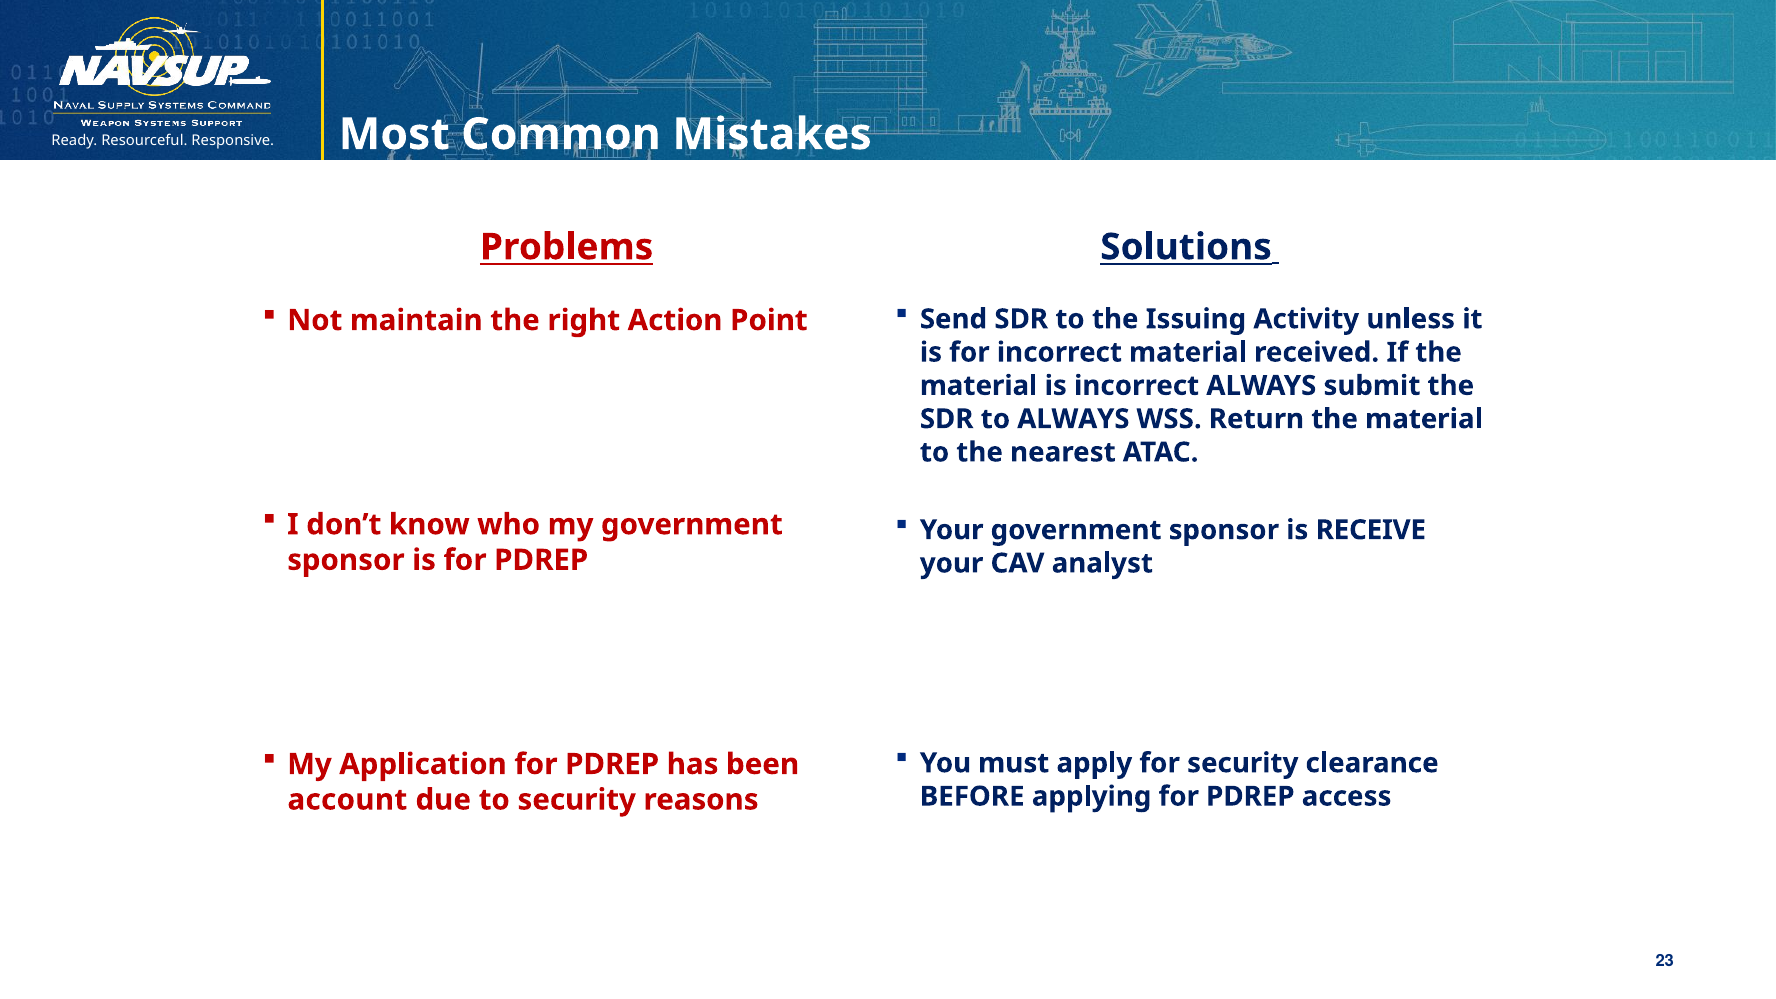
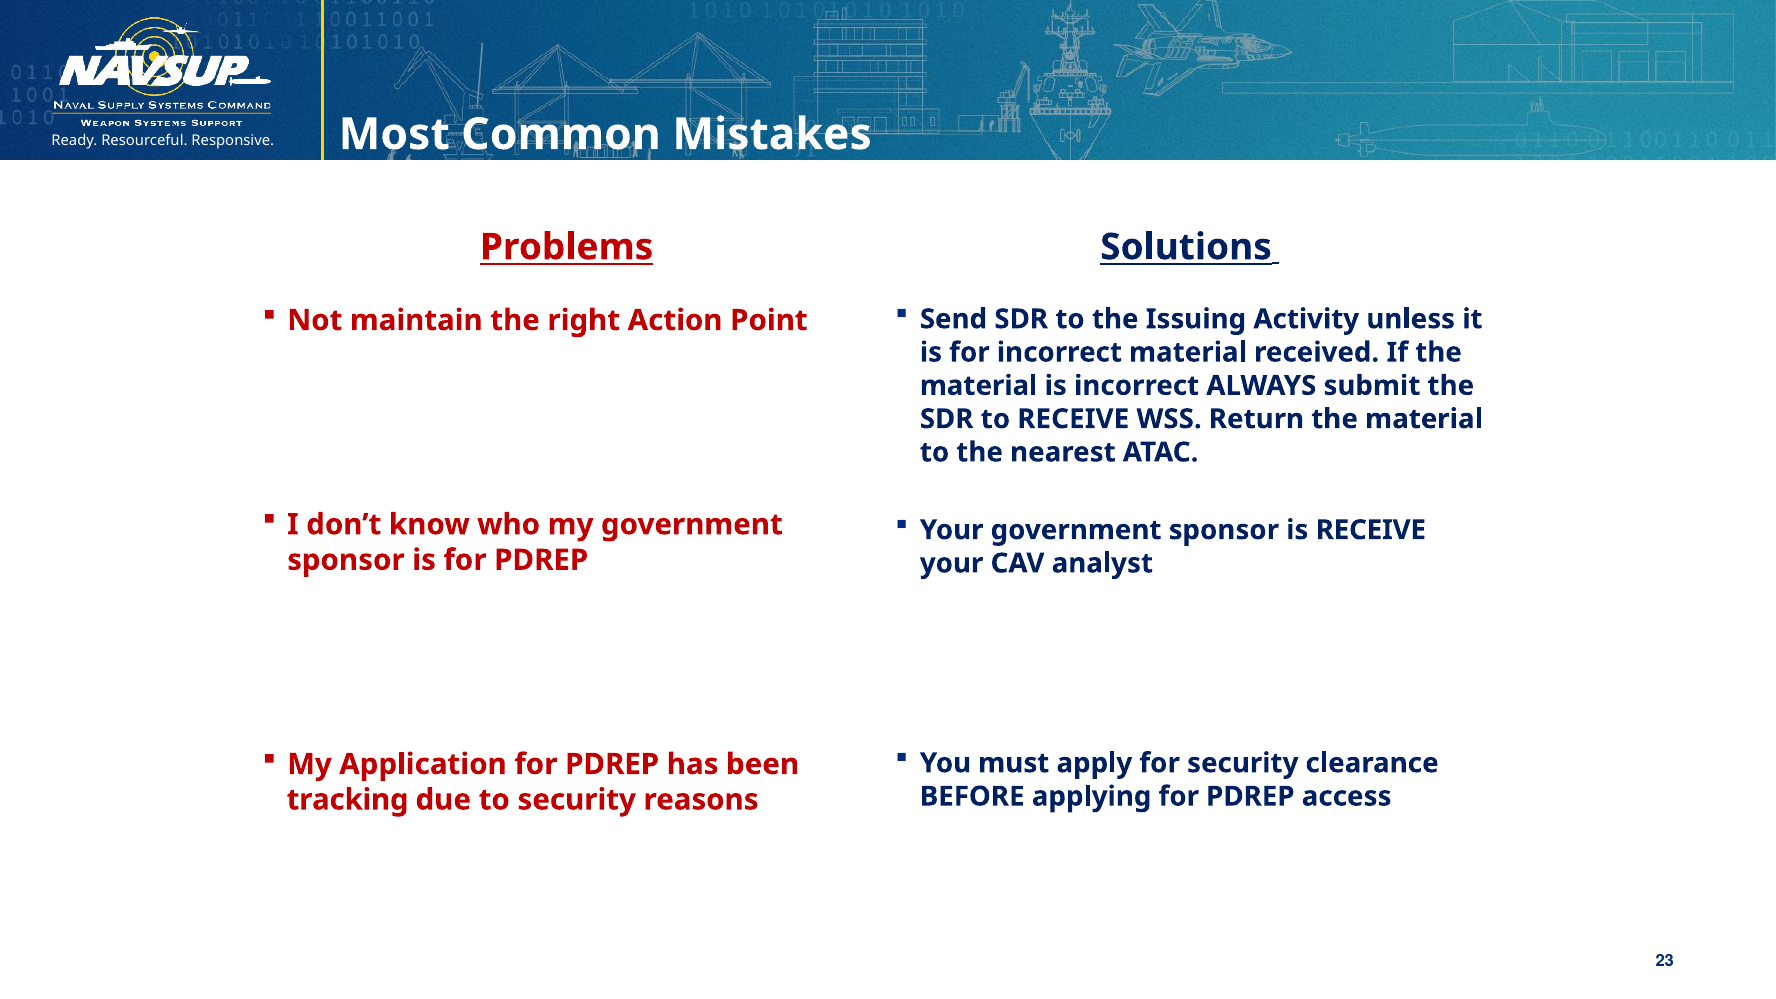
to ALWAYS: ALWAYS -> RECEIVE (1073, 419)
account: account -> tracking (348, 800)
